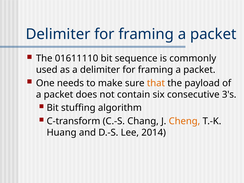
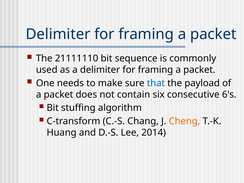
01611110: 01611110 -> 21111110 (77, 58)
that colour: orange -> blue (156, 83)
3's: 3's -> 6's (229, 94)
